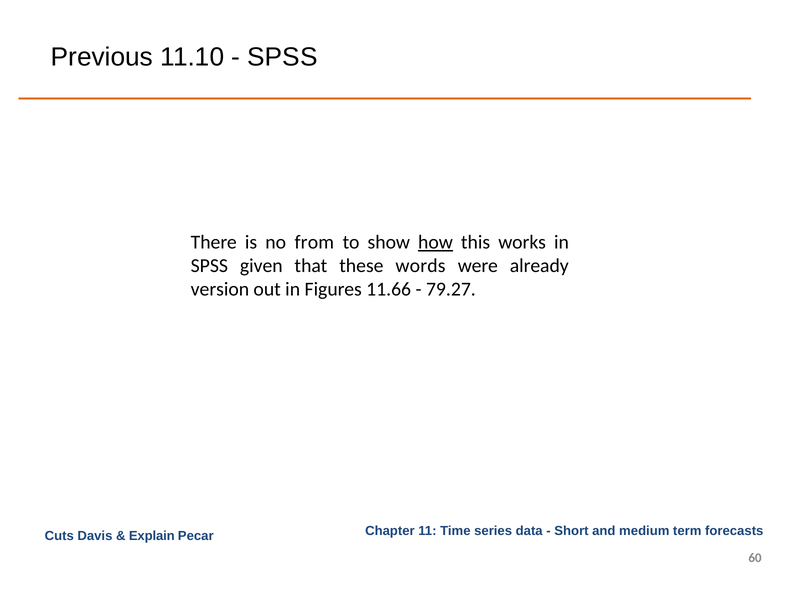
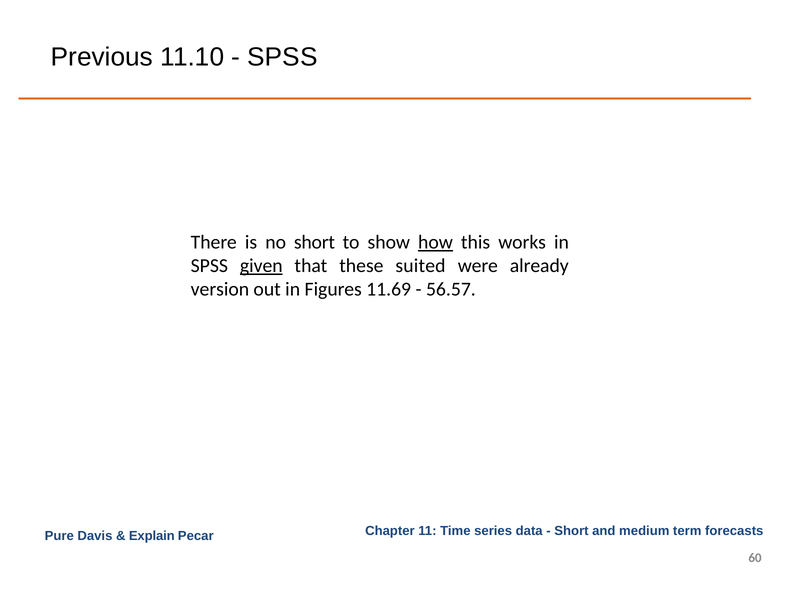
no from: from -> short (314, 242)
given underline: none -> present (261, 266)
words: words -> suited (421, 266)
11.66: 11.66 -> 11.69 (389, 289)
79.27: 79.27 -> 56.57 (451, 289)
Cuts: Cuts -> Pure (59, 536)
